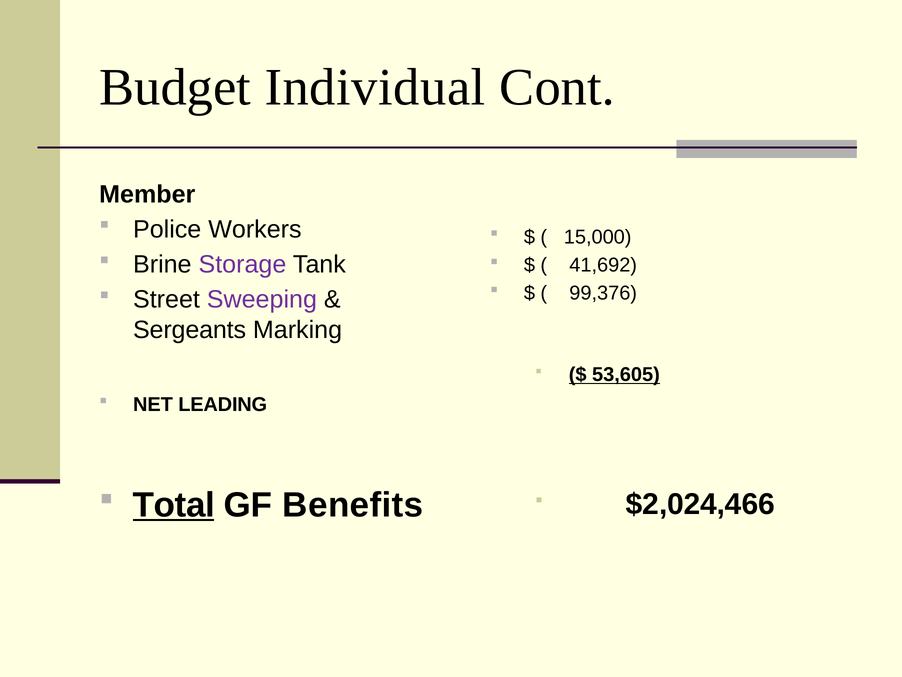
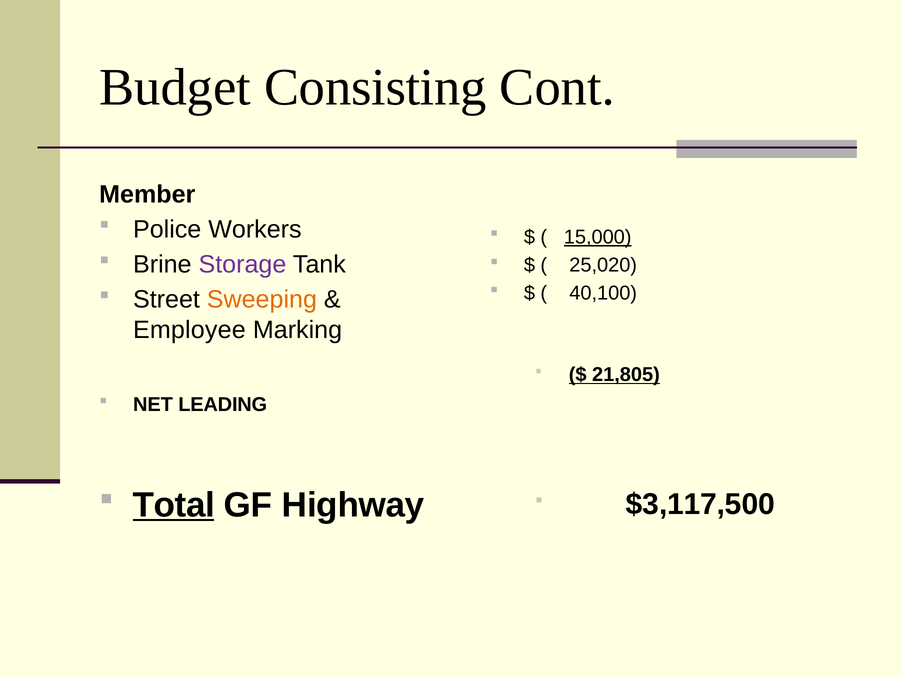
Individual: Individual -> Consisting (375, 87)
15,000 underline: none -> present (598, 237)
41,692: 41,692 -> 25,020 (603, 265)
99,376: 99,376 -> 40,100 (603, 293)
Sweeping colour: purple -> orange (262, 299)
Sergeants: Sergeants -> Employee (189, 330)
53,605: 53,605 -> 21,805 (626, 374)
Benefits: Benefits -> Highway (353, 505)
$2,024,466: $2,024,466 -> $3,117,500 (700, 504)
